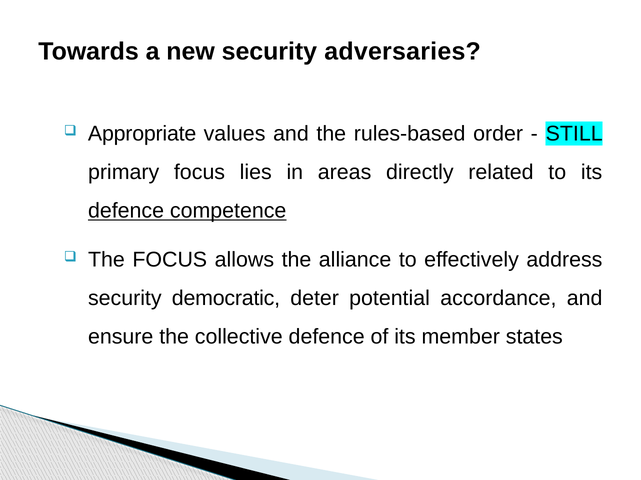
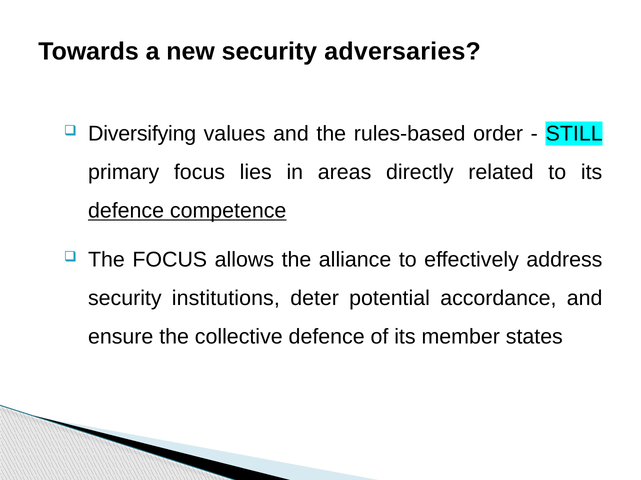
Appropriate: Appropriate -> Diversifying (142, 134)
democratic: democratic -> institutions (226, 299)
